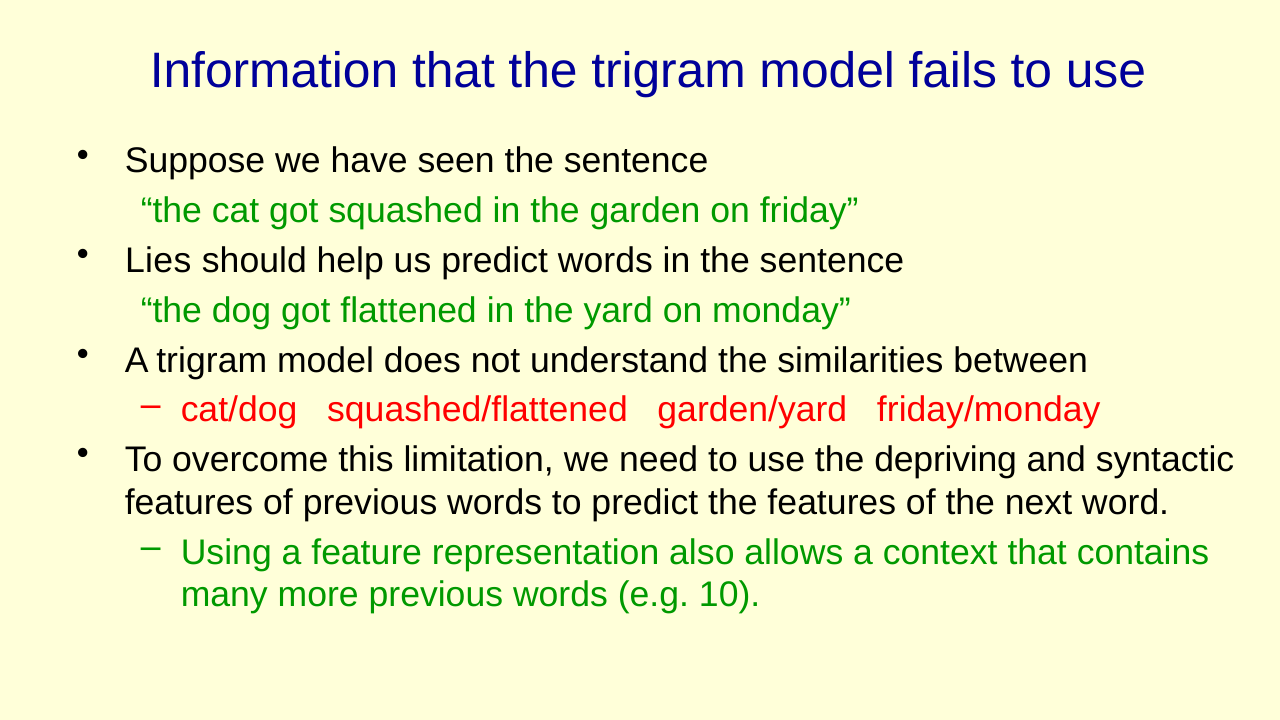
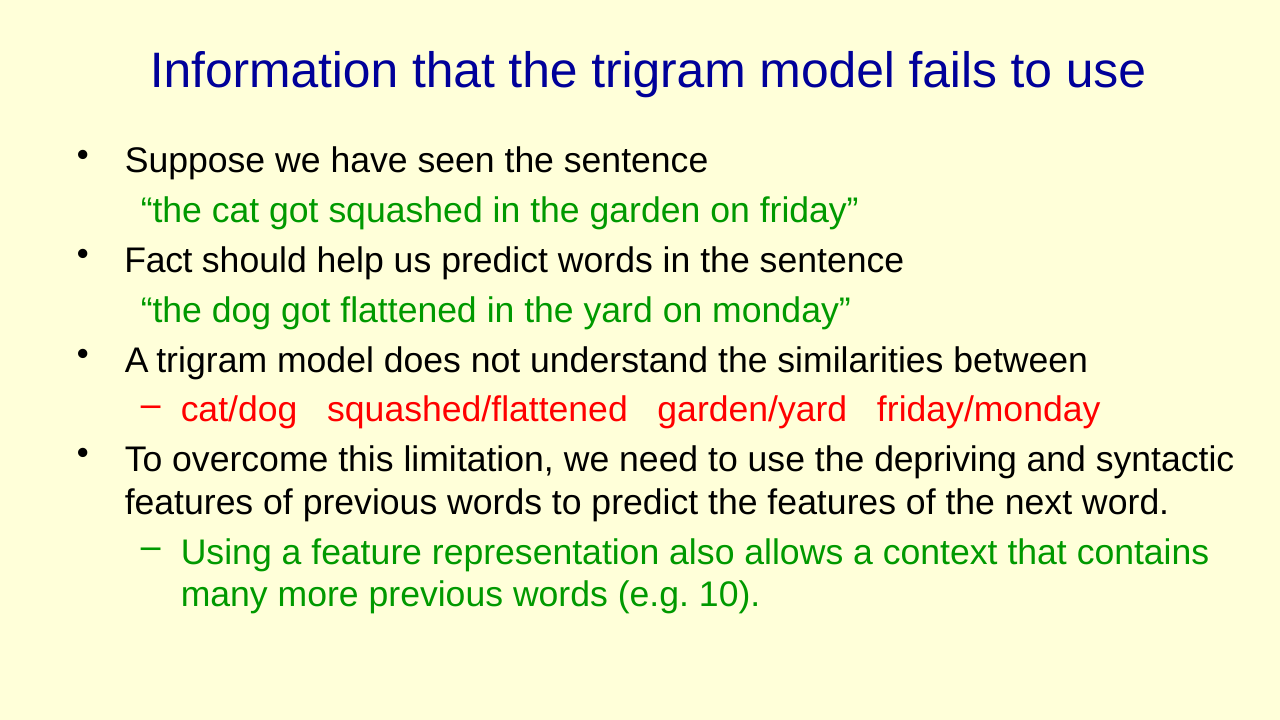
Lies: Lies -> Fact (159, 261)
